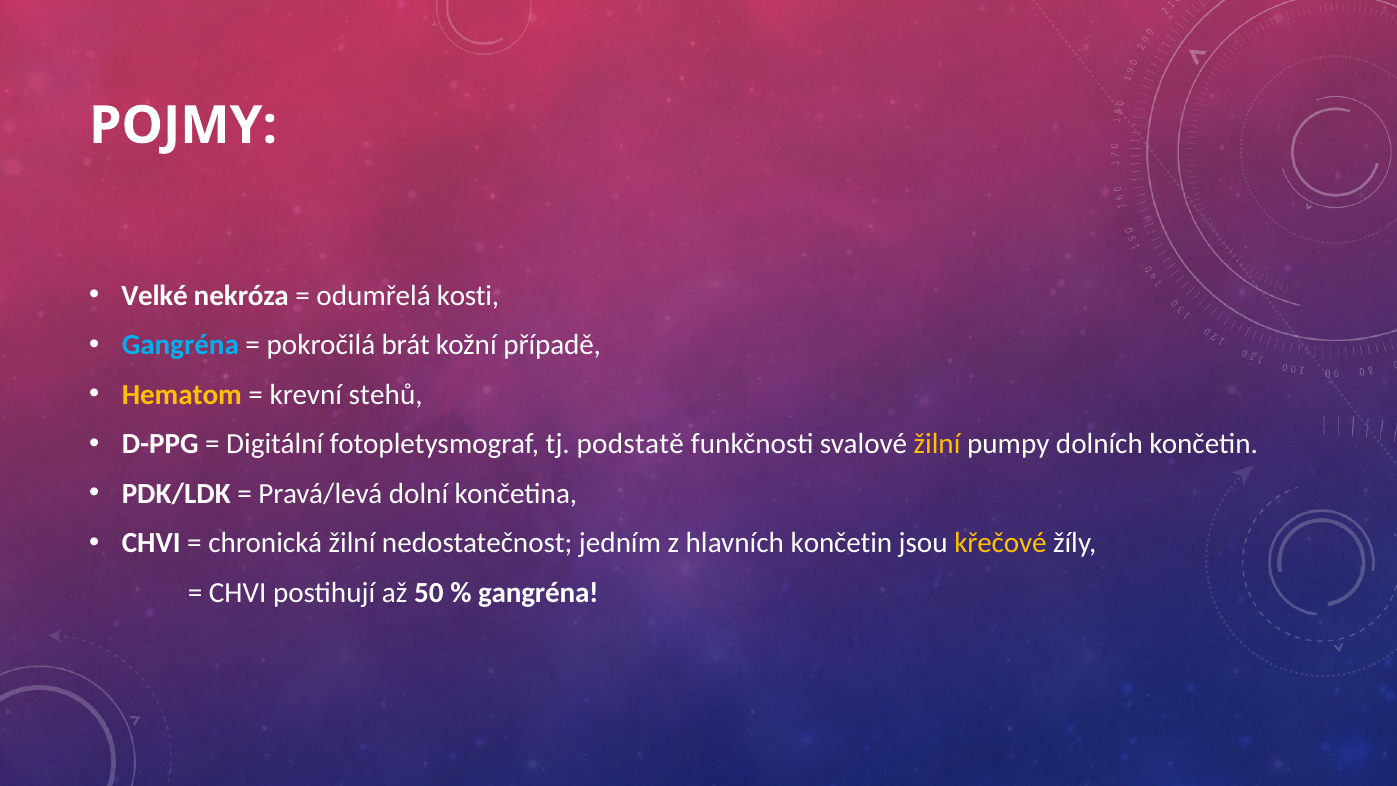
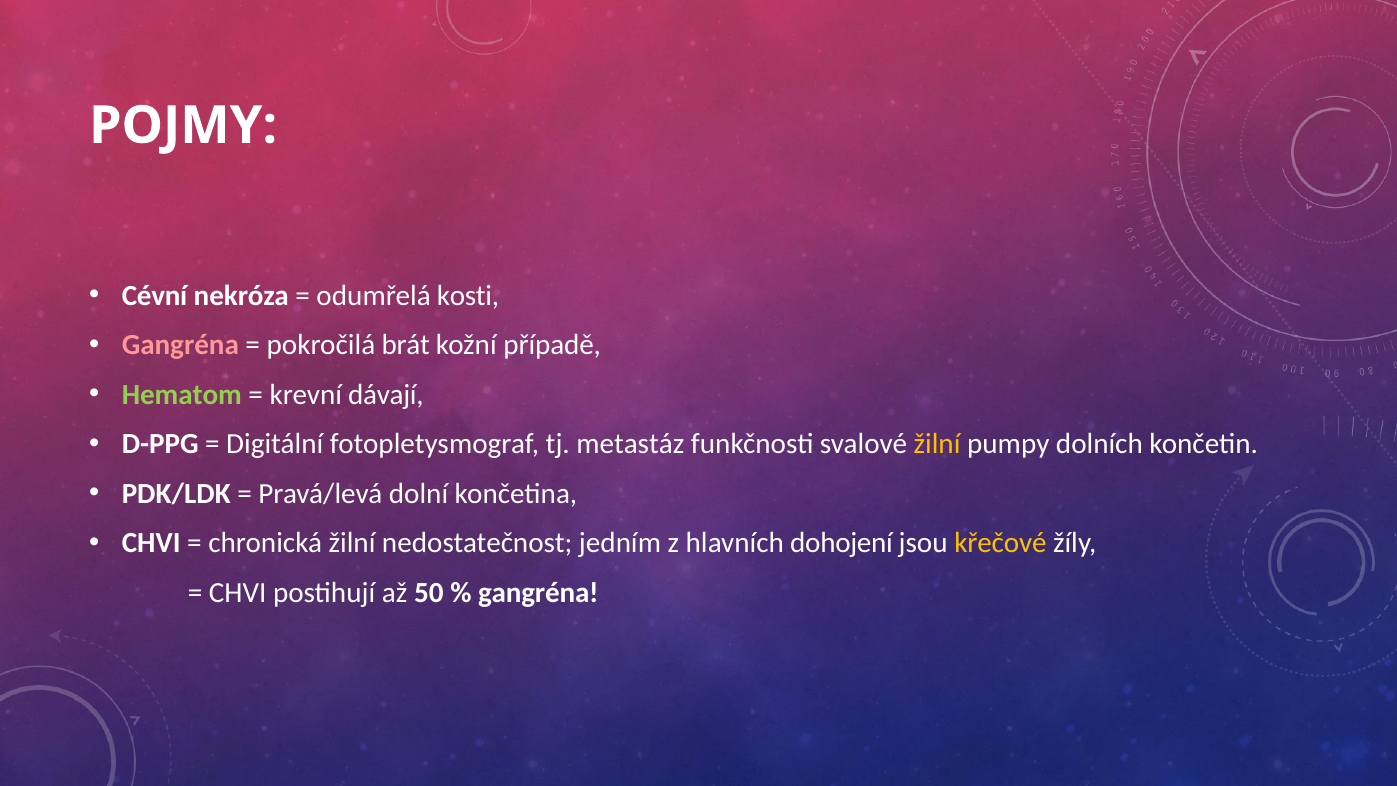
Velké: Velké -> Cévní (155, 295)
Gangréna colour: light blue -> pink (180, 345)
Hematom colour: yellow -> light green (182, 394)
stehů: stehů -> dávají (386, 394)
podstatě: podstatě -> metastáz (630, 444)
hlavních končetin: končetin -> dohojení (842, 543)
